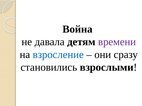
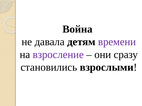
взросление colour: blue -> purple (58, 55)
